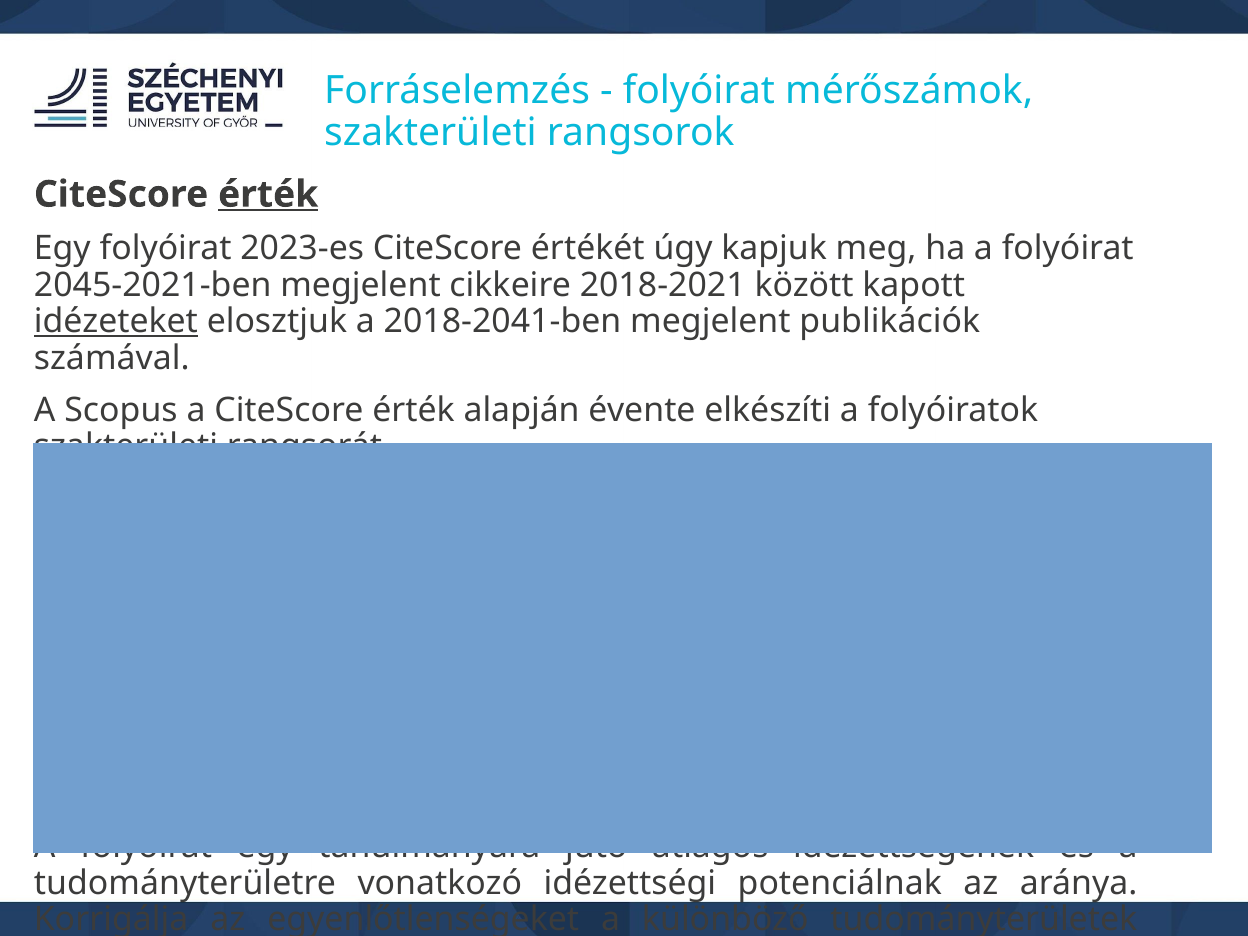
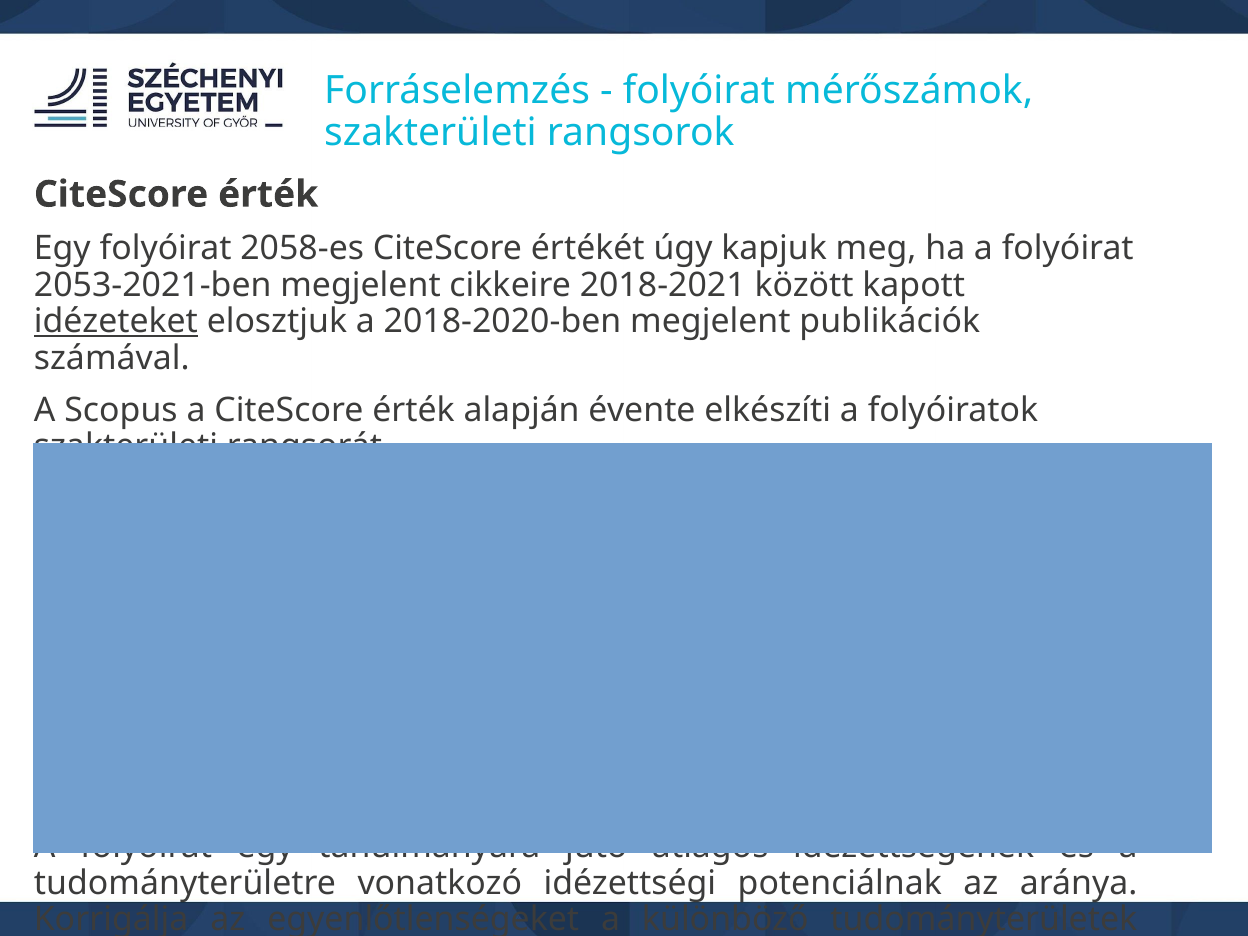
érték underline: present -> none (268, 194)
2023-es: 2023-es -> 2058-es (302, 248)
2045-2021-ben: 2045-2021-ben -> 2053-2021-ben (153, 285)
2018-2041-ben: 2018-2041-ben -> 2018-2020-ben (503, 321)
